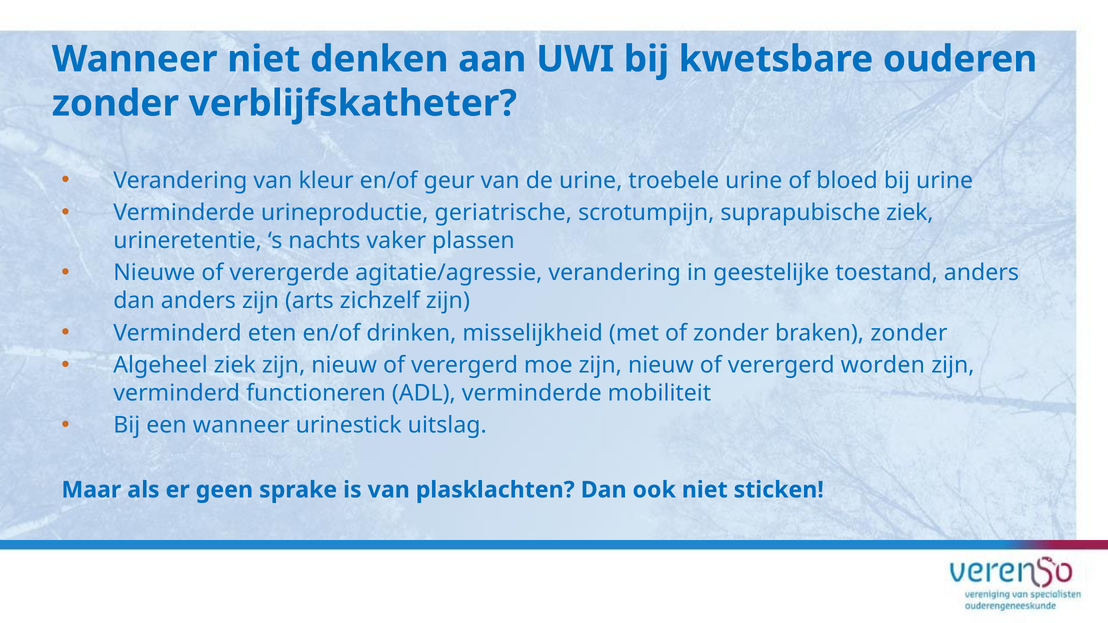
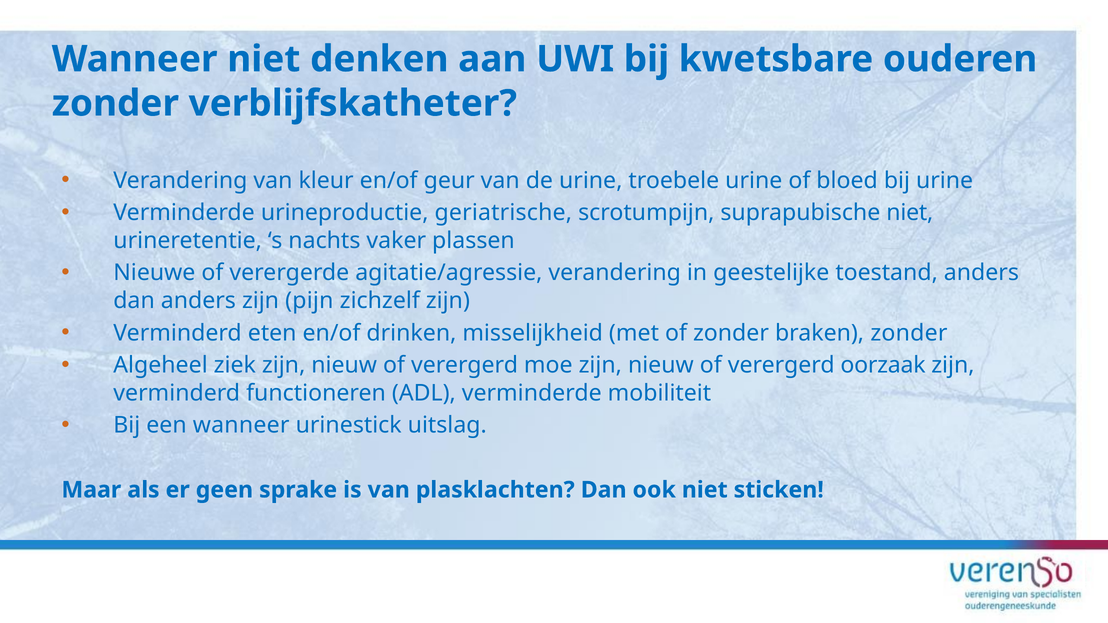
suprapubische ziek: ziek -> niet (910, 213)
arts: arts -> pijn (309, 301)
worden: worden -> oorzaak (883, 365)
